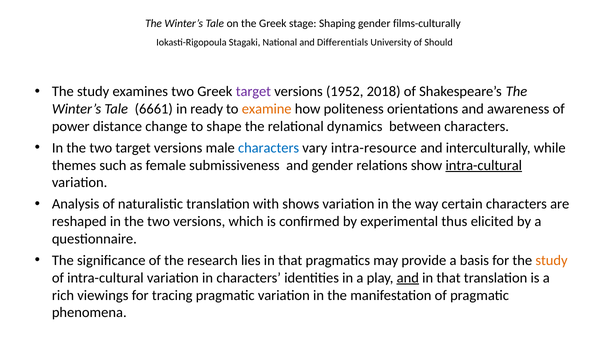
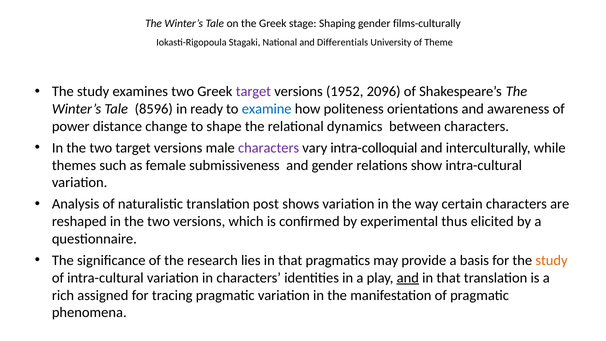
Should: Should -> Theme (439, 43)
2018: 2018 -> 2096 (384, 92)
6661: 6661 -> 8596 (154, 109)
examine colour: orange -> blue (267, 109)
characters colour: blue -> purple (269, 148)
intra-resource: intra-resource -> intra-colloquial (374, 148)
intra-cultural underline: present -> none (484, 165)
with: with -> post (266, 204)
viewings: viewings -> assigned (103, 295)
